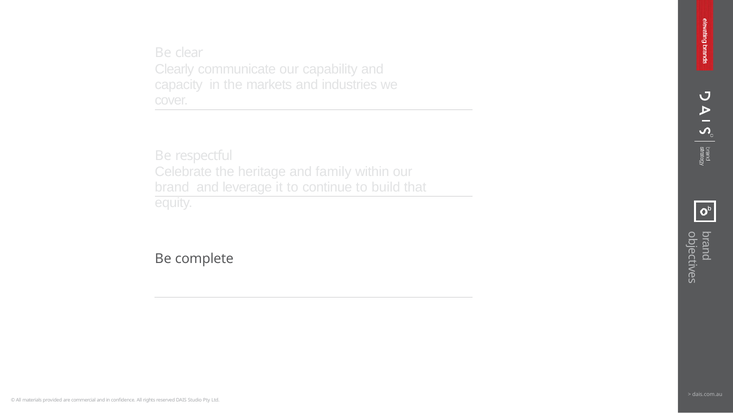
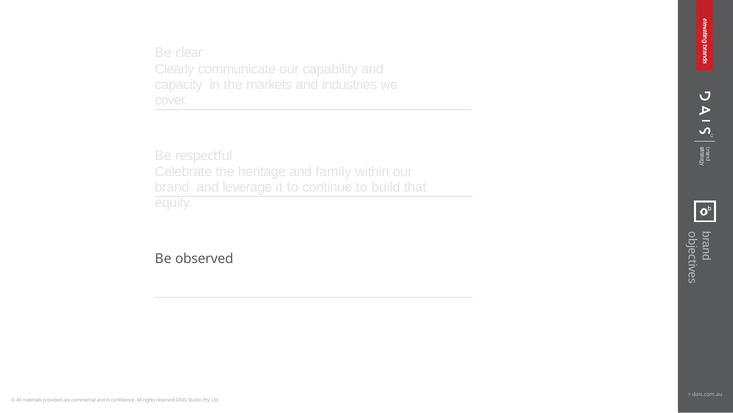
complete: complete -> observed (204, 258)
